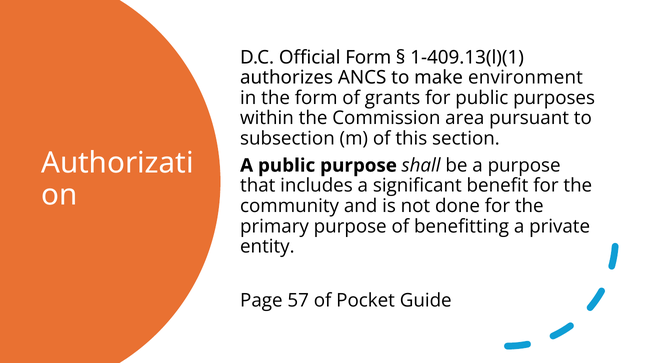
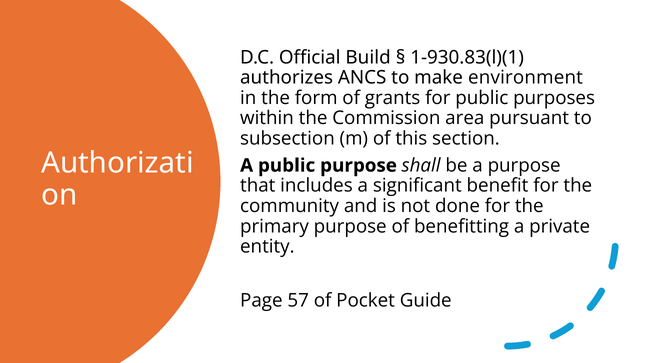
Official Form: Form -> Build (368, 57)
1-409.13(l)(1: 1-409.13(l)(1 -> 1-930.83(l)(1 (467, 57)
